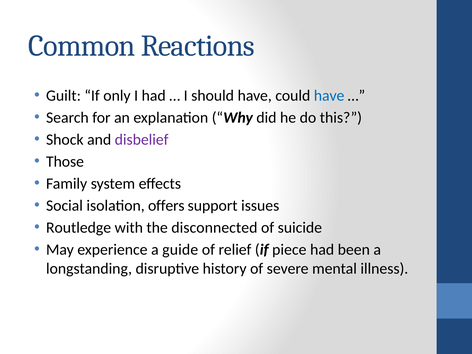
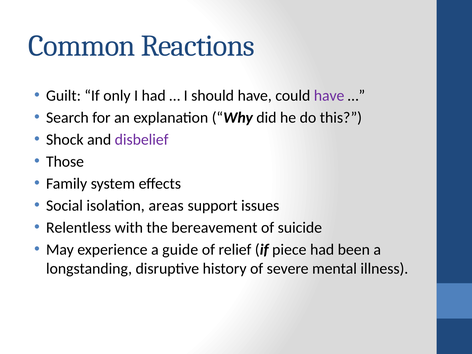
have colour: blue -> purple (329, 96)
offers: offers -> areas (166, 206)
Routledge: Routledge -> Relentless (79, 228)
disconnected: disconnected -> bereavement (214, 228)
